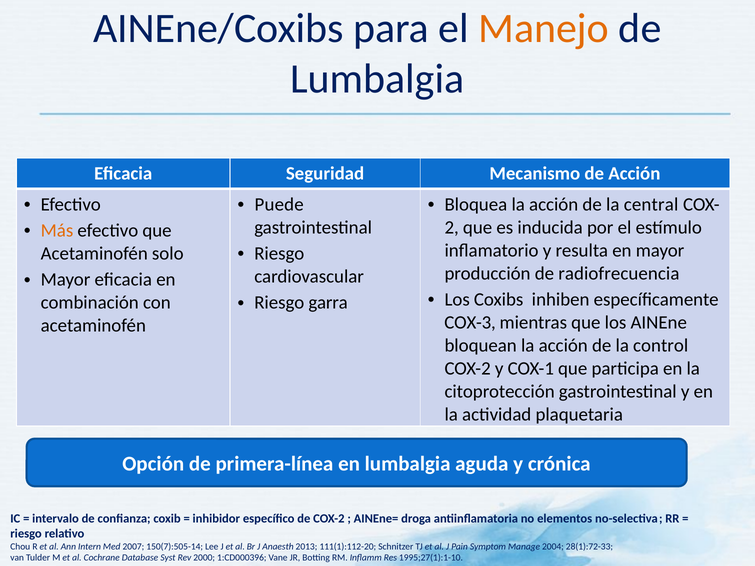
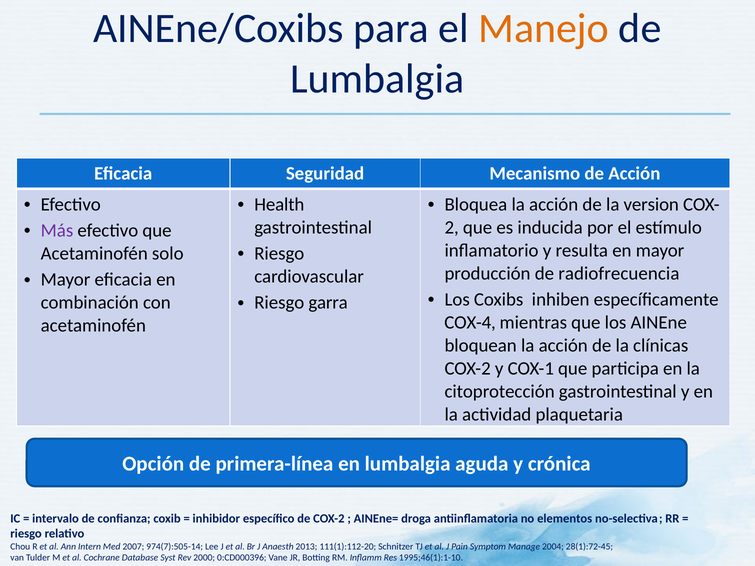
Puede: Puede -> Health (279, 204)
central: central -> version (651, 204)
Más colour: orange -> purple (57, 231)
COX-3: COX-3 -> COX-4 (470, 323)
control: control -> clínicas (661, 346)
150(7):505-14: 150(7):505-14 -> 974(7):505-14 (175, 547)
28(1):72-33: 28(1):72-33 -> 28(1):72-45 (589, 547)
1:CD000396: 1:CD000396 -> 0:CD000396 (242, 558)
1995;27(1):1-10: 1995;27(1):1-10 -> 1995;46(1):1-10 (431, 558)
